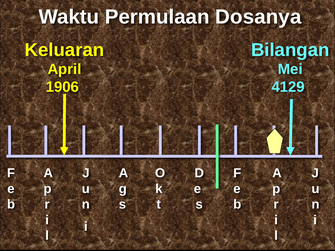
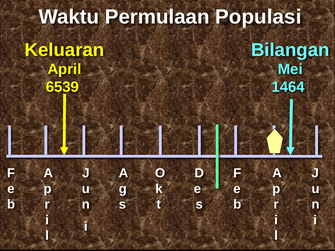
Dosanya: Dosanya -> Populasi (258, 17)
1906: 1906 -> 6539 (62, 87)
4129: 4129 -> 1464 (288, 87)
